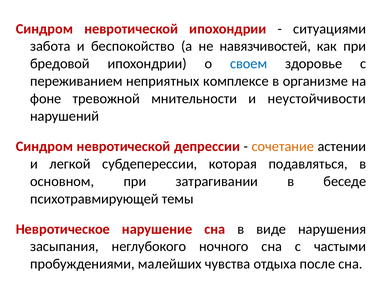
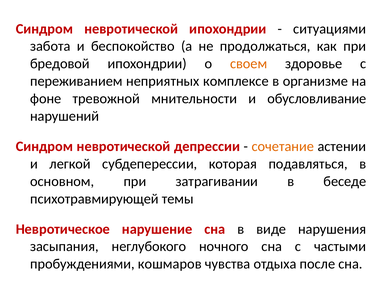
навязчивостей: навязчивостей -> продолжаться (265, 46)
своем colour: blue -> orange (249, 64)
неустойчивости: неустойчивости -> обусловливание (317, 99)
малейших: малейших -> кошмаров (170, 264)
